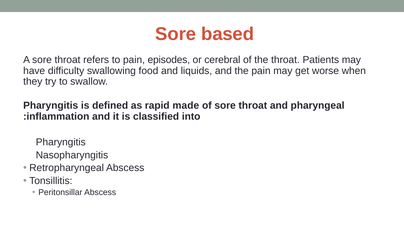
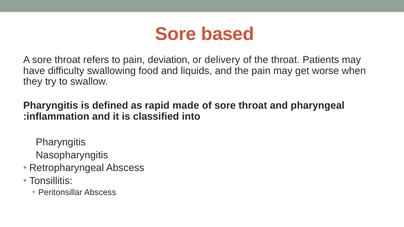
episodes: episodes -> deviation (169, 60)
cerebral: cerebral -> delivery (222, 60)
